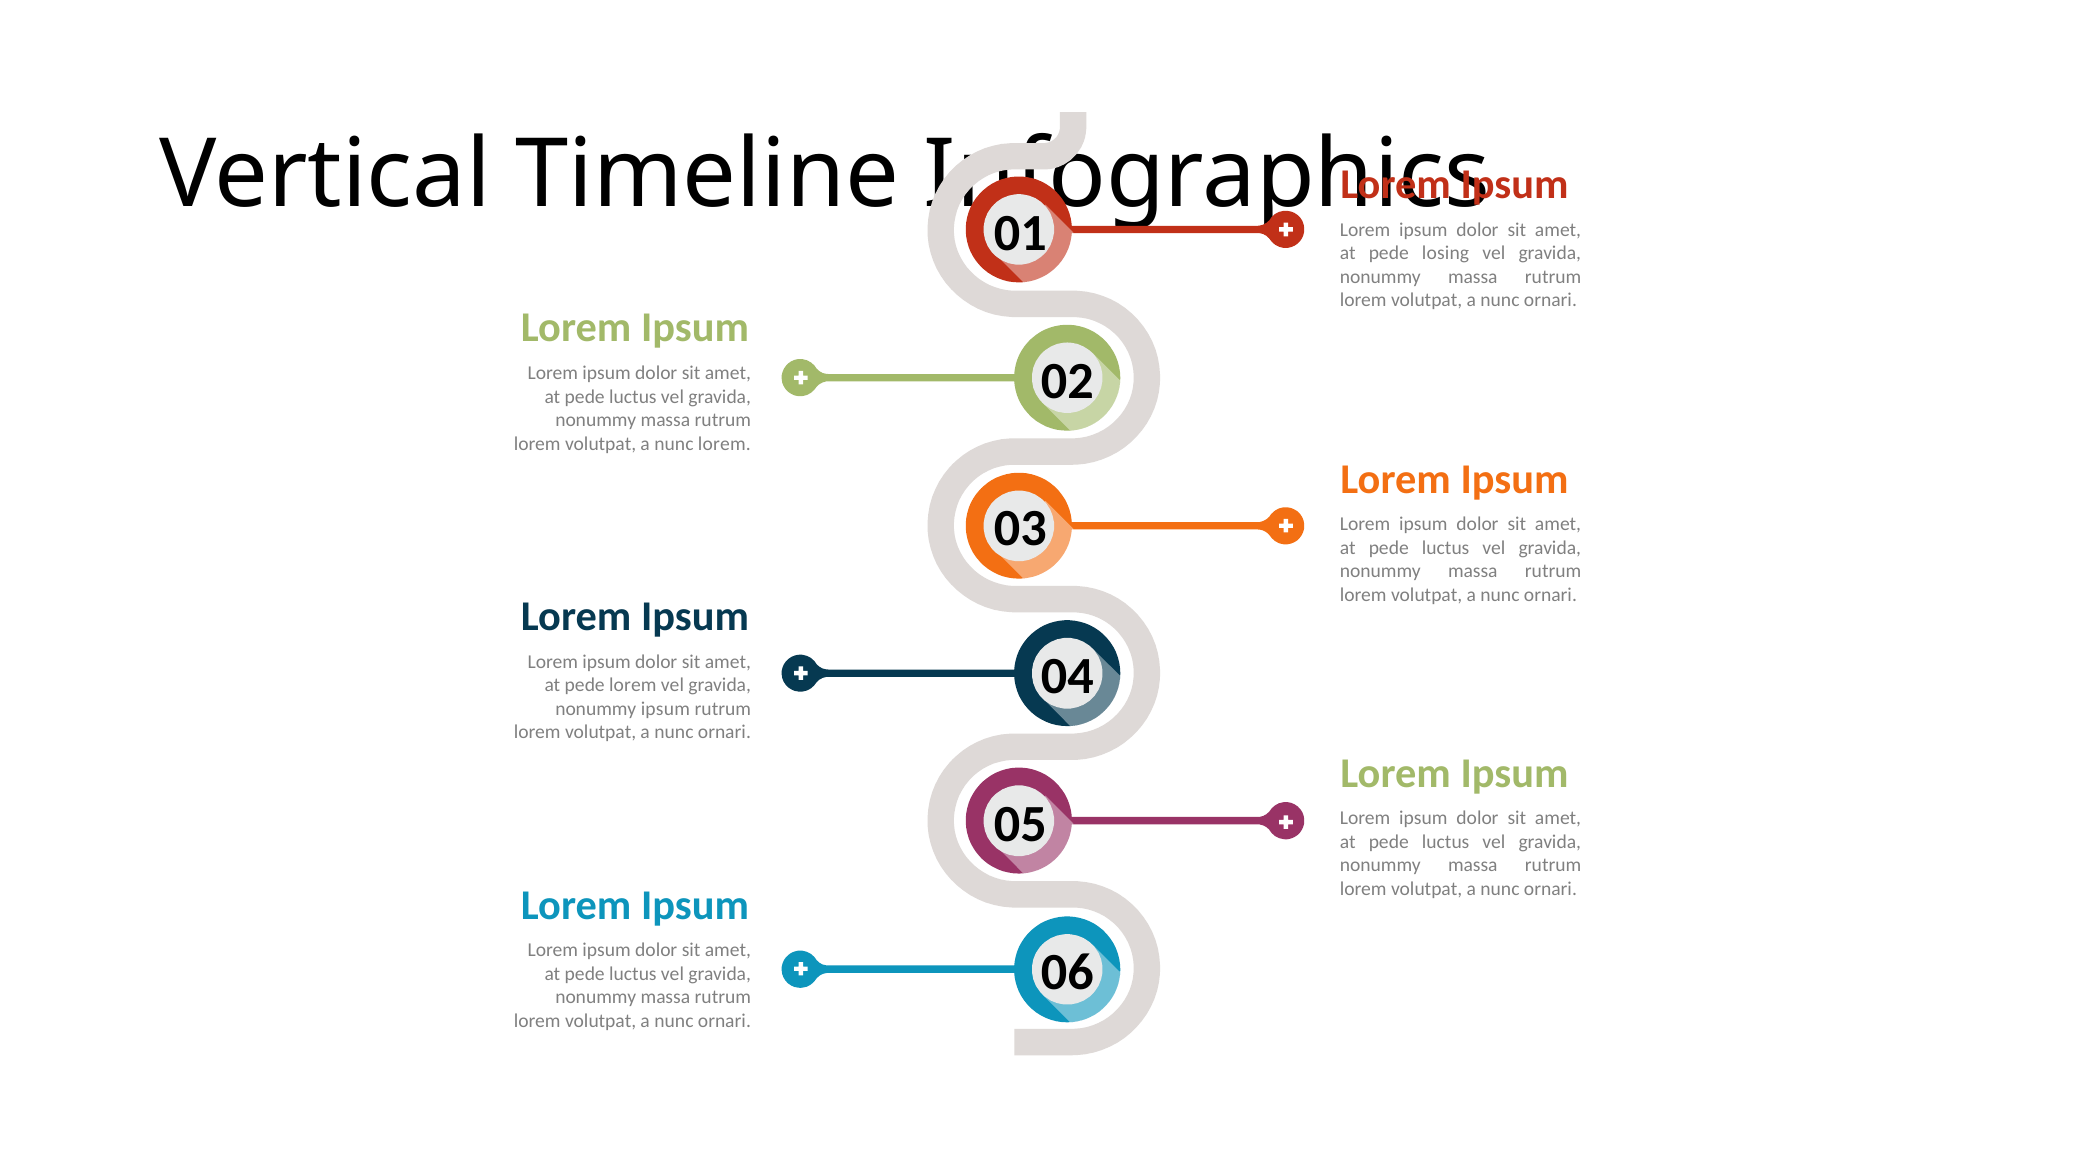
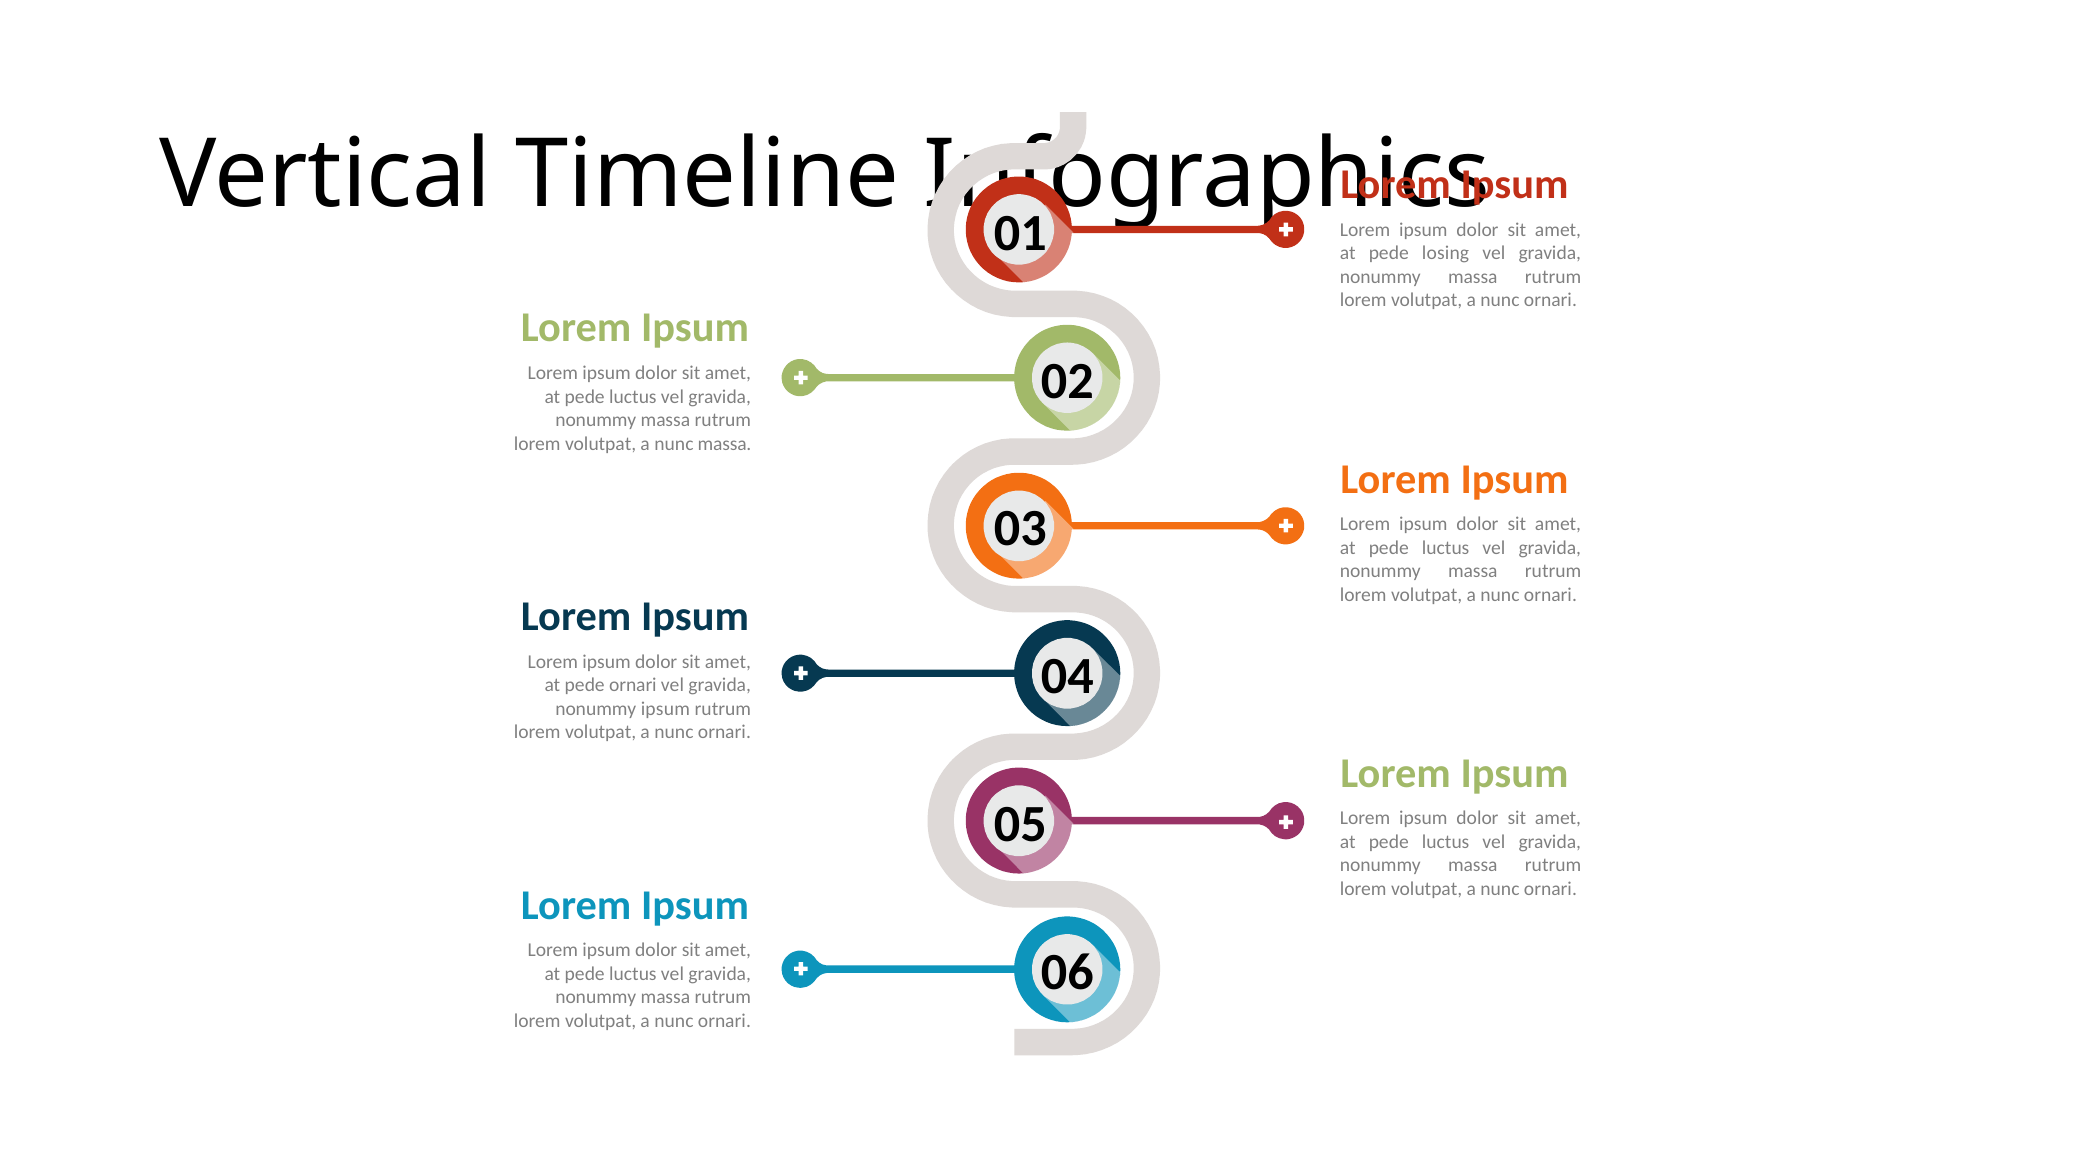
nunc lorem: lorem -> massa (725, 444)
pede lorem: lorem -> ornari (633, 685)
